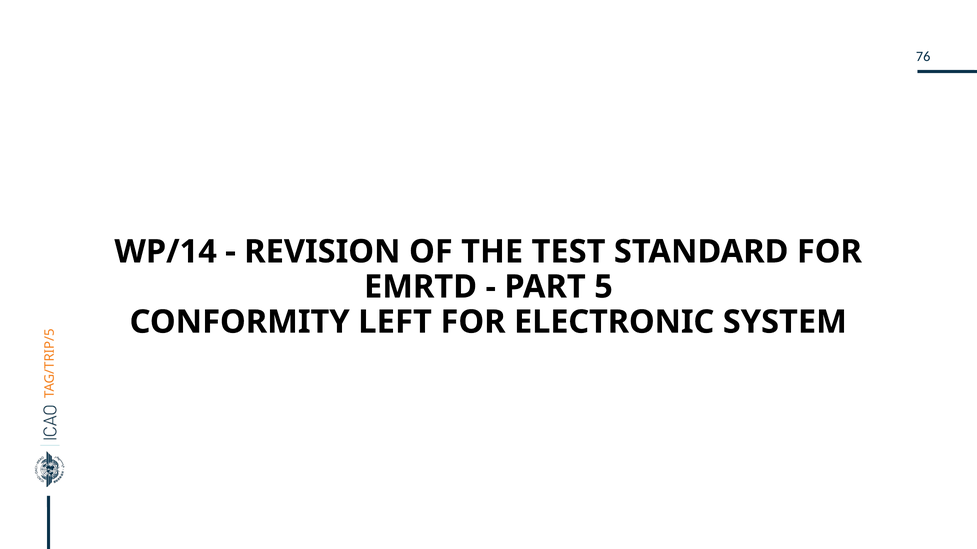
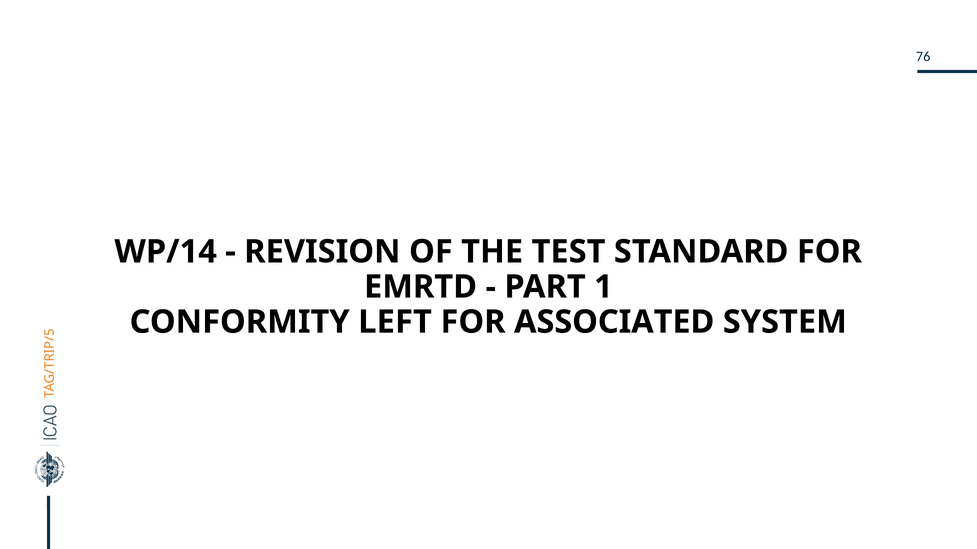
PART 5: 5 -> 1 (603, 287)
ELECTRONIC: ELECTRONIC -> ASSOCIATED (614, 322)
